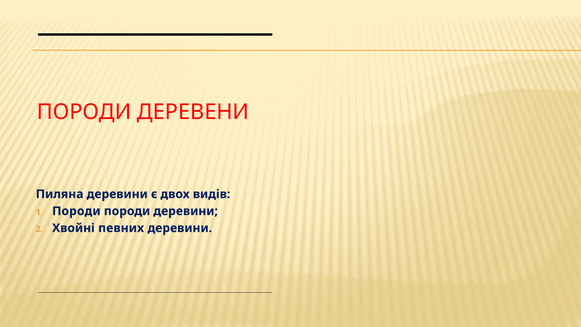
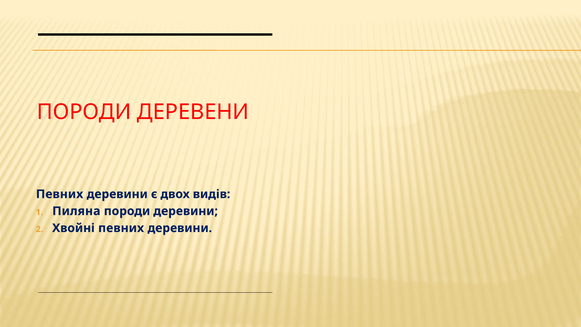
Пиляна: Пиляна -> Певних (60, 194)
Породи: Породи -> Пиляна (76, 211)
